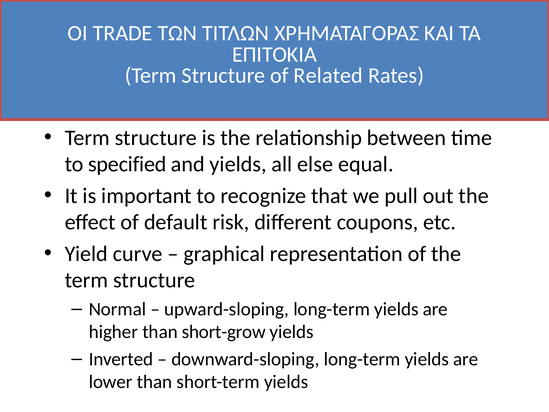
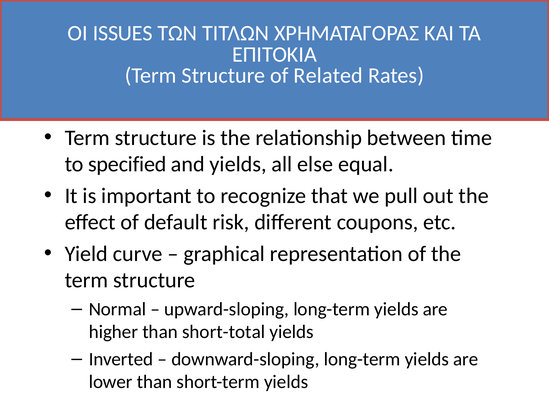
TRADE: TRADE -> ISSUES (123, 33)
short-grow: short-grow -> short-total (224, 332)
